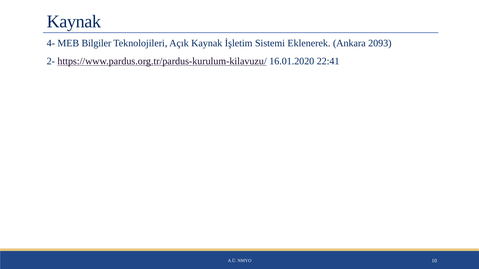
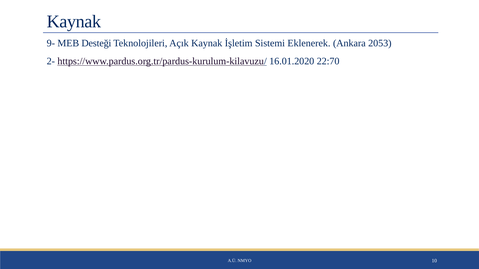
4-: 4- -> 9- (51, 43)
Bilgiler: Bilgiler -> Desteği (96, 43)
2093: 2093 -> 2053 (380, 43)
22:41: 22:41 -> 22:70 (328, 61)
